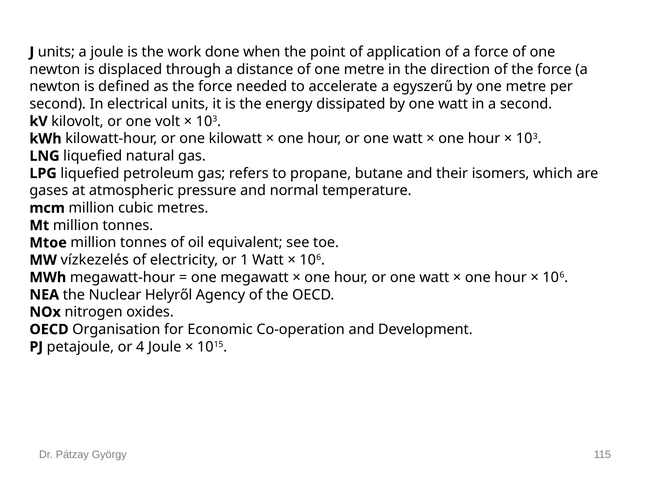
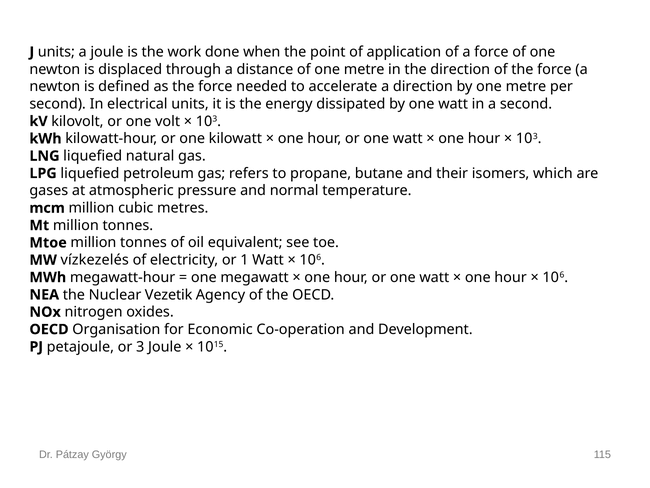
a egyszerű: egyszerű -> direction (423, 87)
Helyről: Helyről -> Vezetik (169, 294)
4: 4 -> 3 (140, 346)
